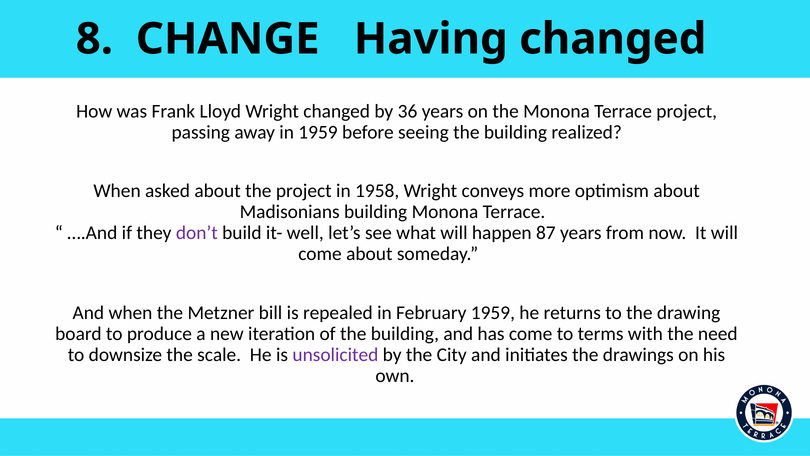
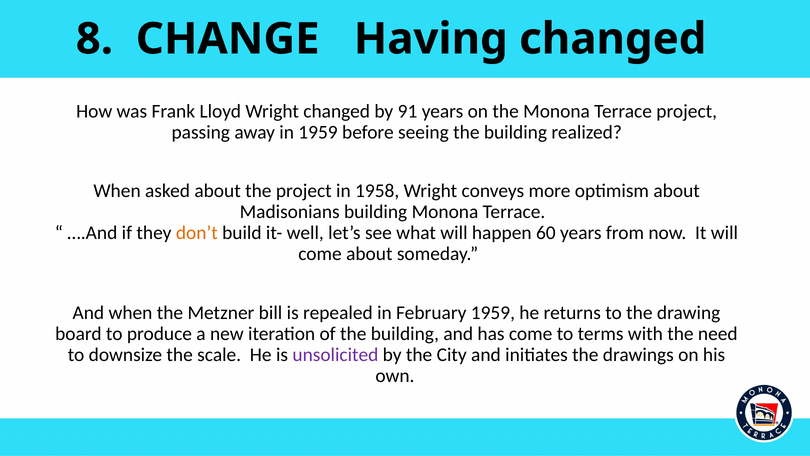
36: 36 -> 91 (408, 111)
don’t colour: purple -> orange (197, 233)
87: 87 -> 60 (546, 233)
